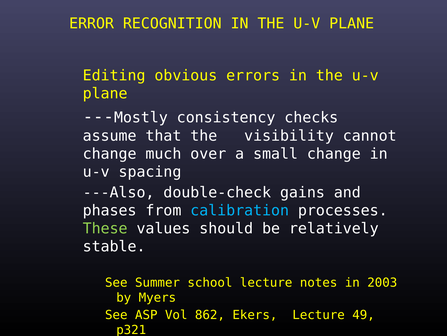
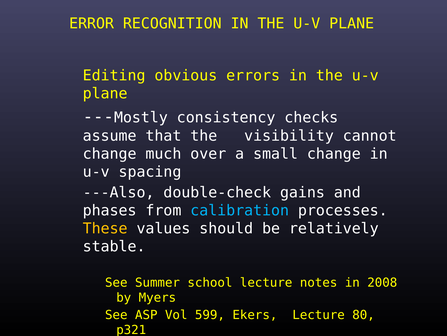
These colour: light green -> yellow (105, 228)
2003: 2003 -> 2008 (382, 282)
862: 862 -> 599 (210, 314)
49: 49 -> 80 (364, 314)
